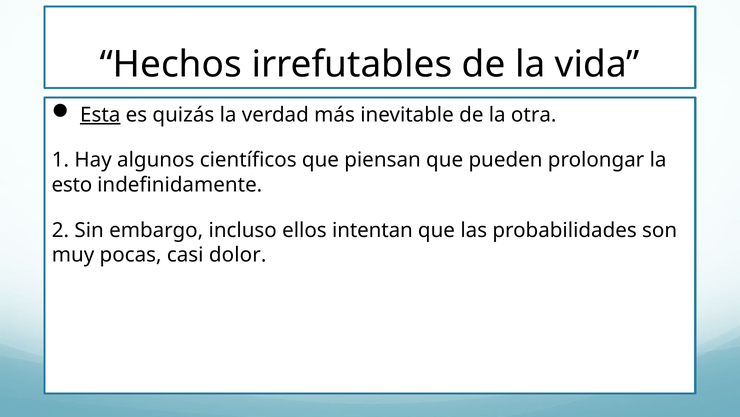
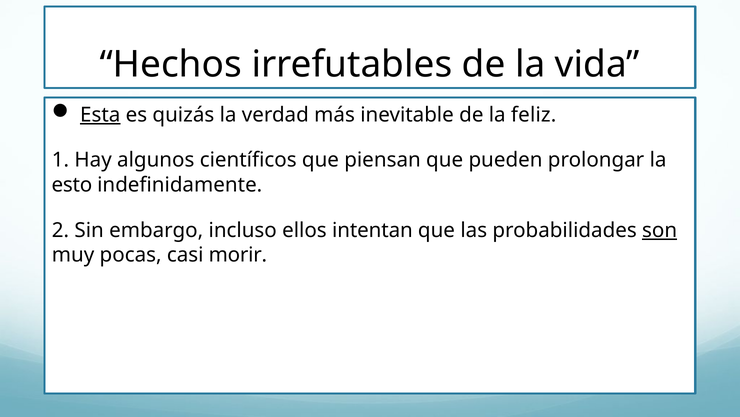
otra: otra -> feliz (534, 115)
son underline: none -> present (660, 230)
dolor: dolor -> morir (238, 255)
